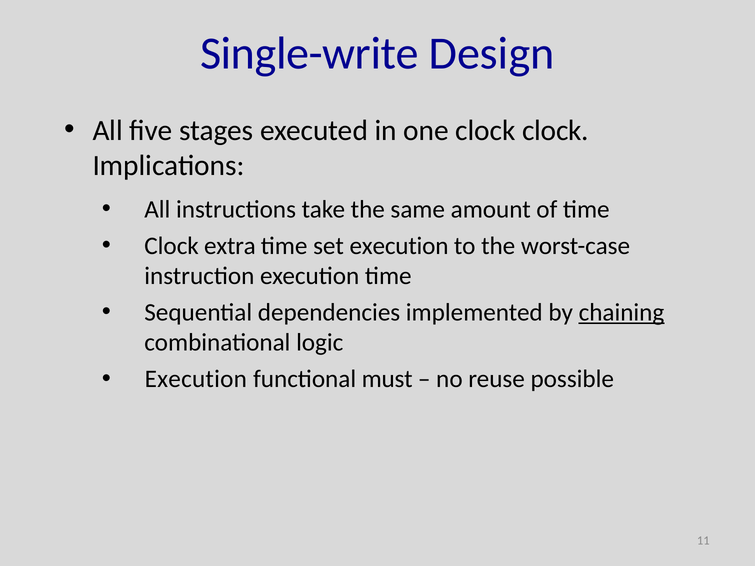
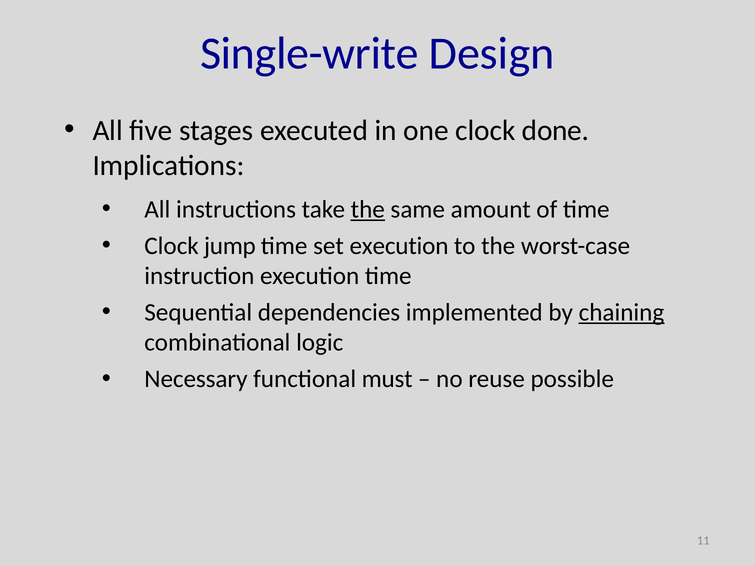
clock clock: clock -> done (556, 130)
the underline: none -> present (368, 209)
extra: extra -> jump (230, 246)
Execution: Execution -> Necessary (196, 379)
